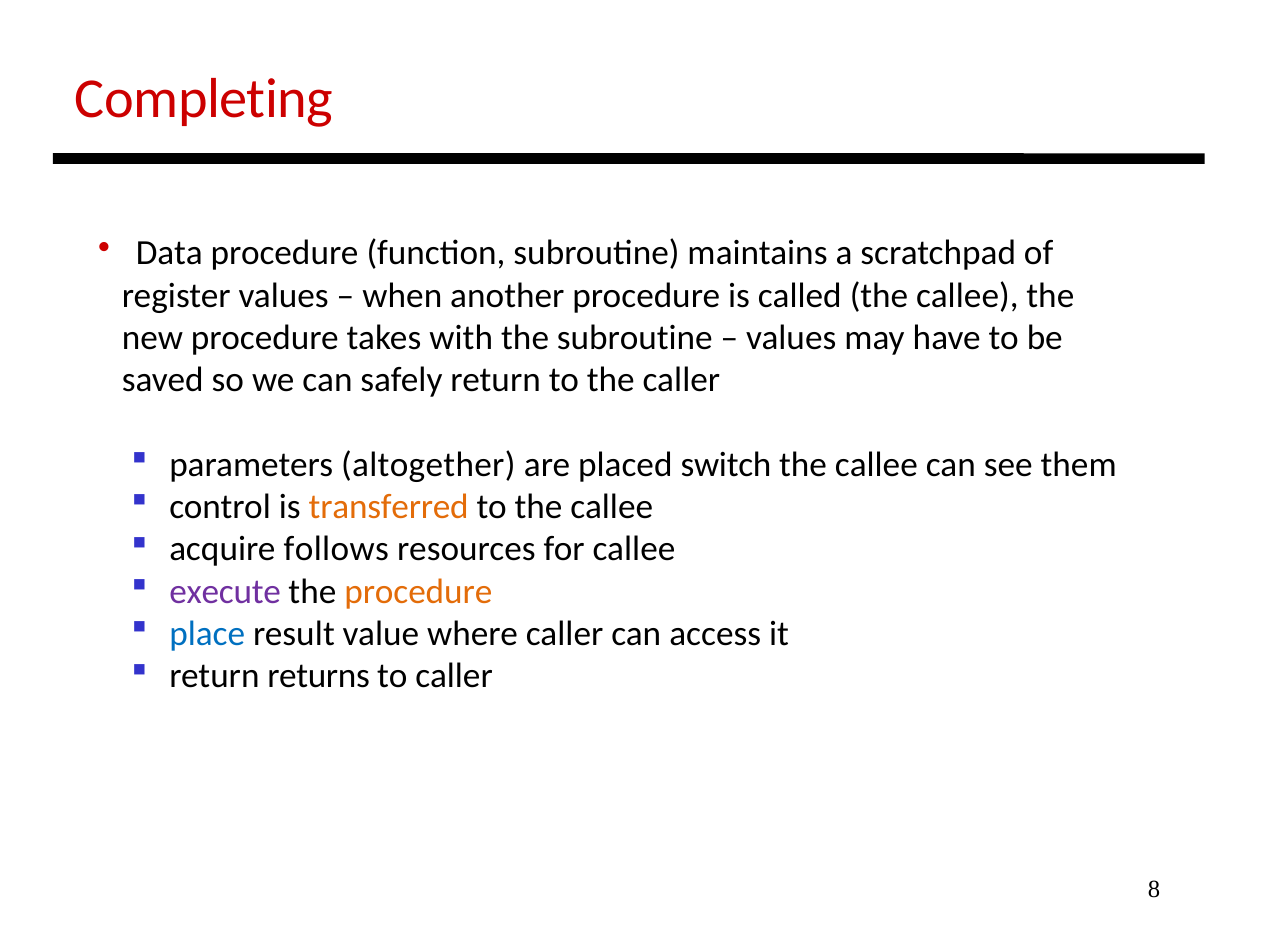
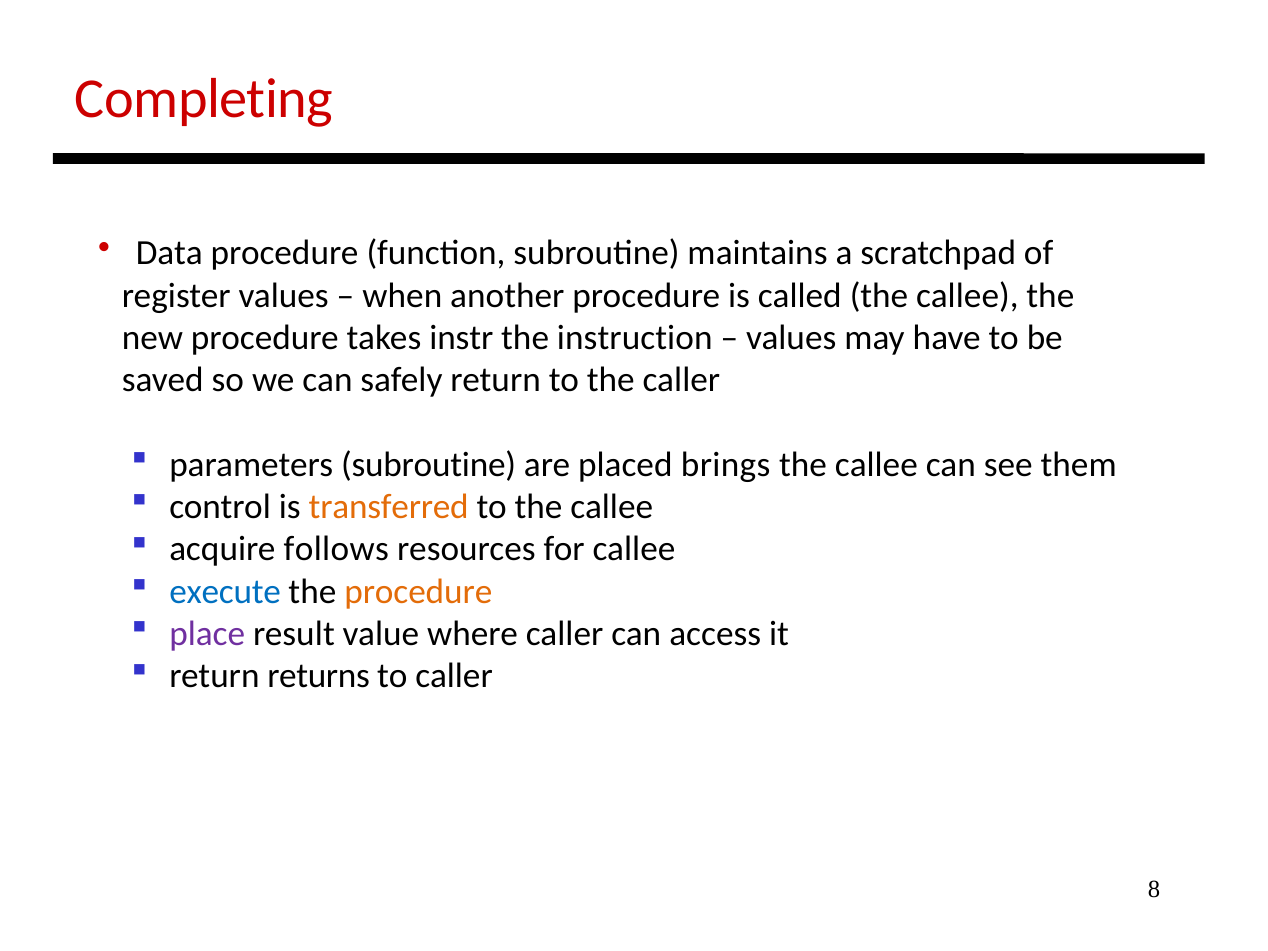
with: with -> instr (461, 338)
the subroutine: subroutine -> instruction (635, 338)
parameters altogether: altogether -> subroutine (429, 465)
switch: switch -> brings (726, 465)
execute colour: purple -> blue (225, 592)
place colour: blue -> purple (207, 634)
